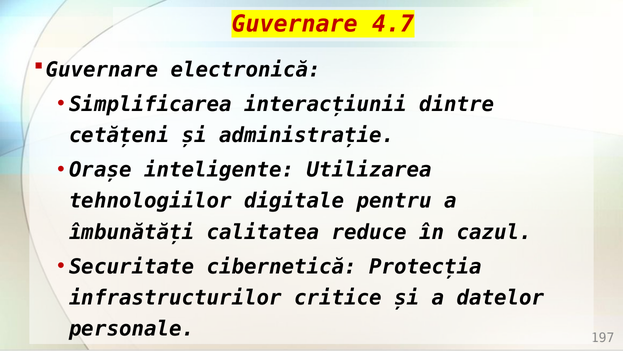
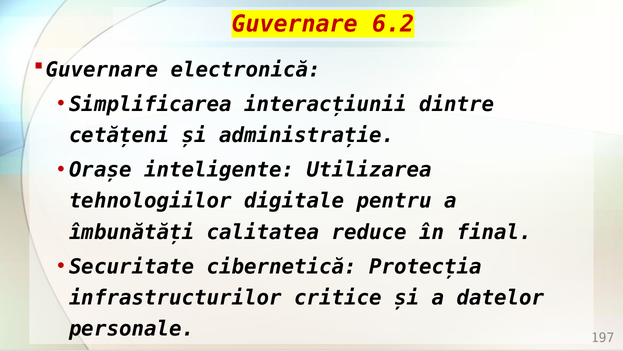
4.7: 4.7 -> 6.2 (393, 24)
cazul: cazul -> final (494, 232)
